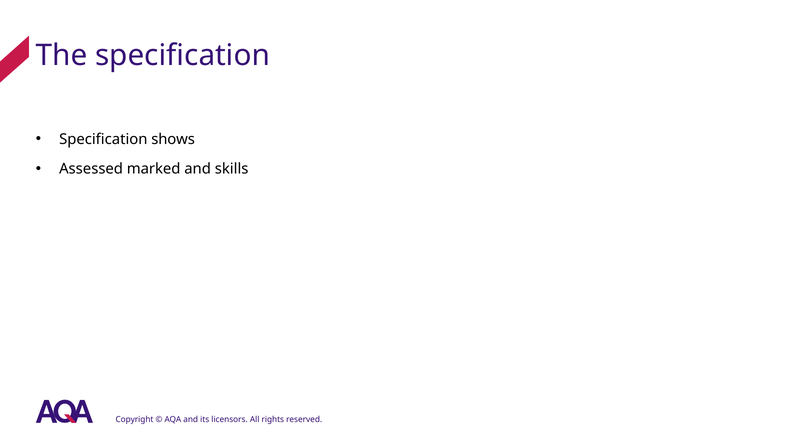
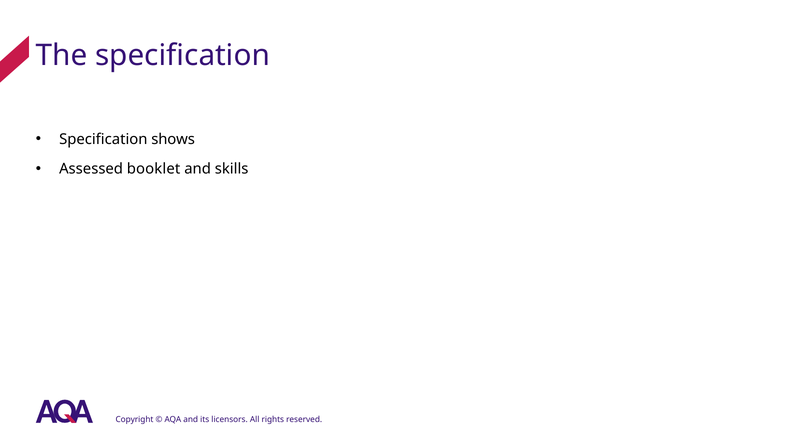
marked: marked -> booklet (154, 169)
